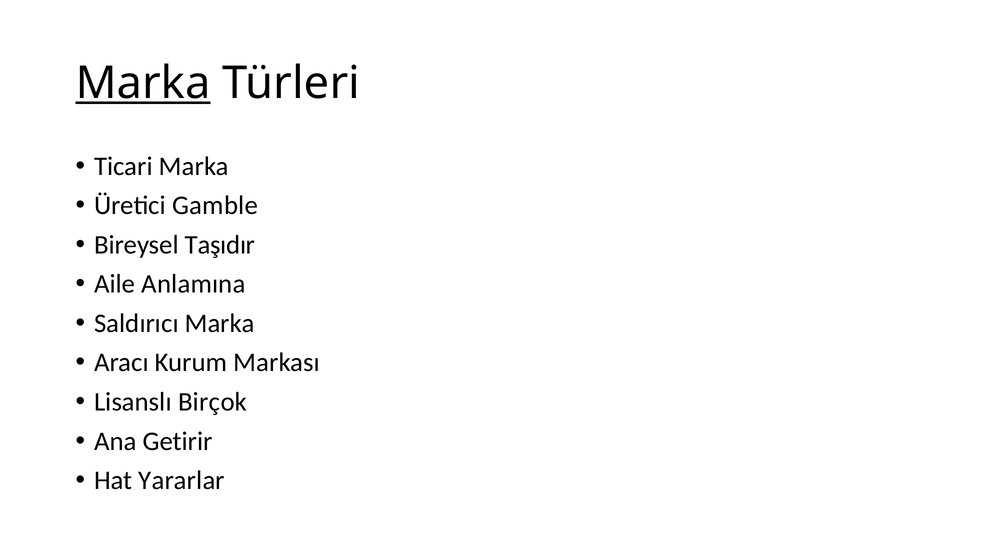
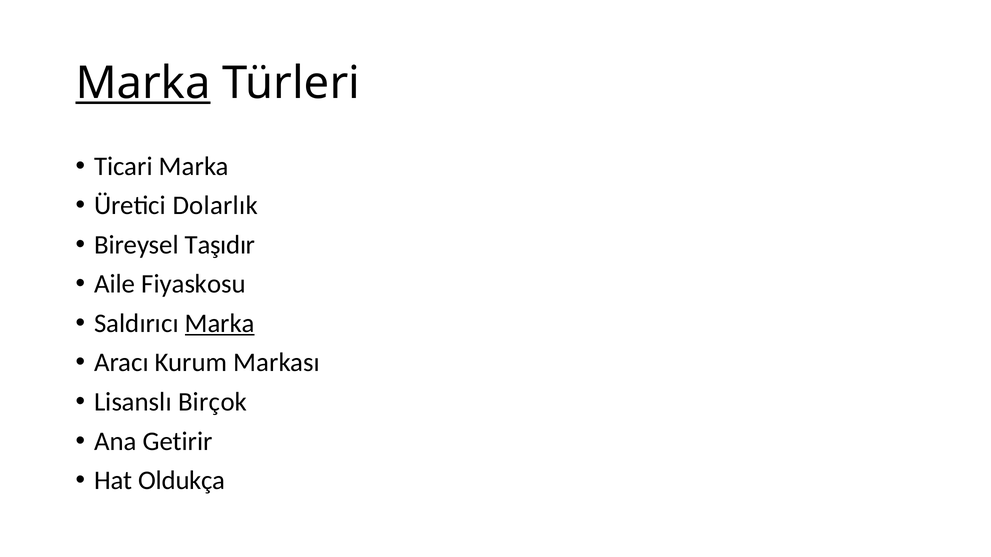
Gamble: Gamble -> Dolarlık (215, 206)
Anlamına: Anlamına -> Fiyaskosu (194, 284)
Marka underline: none -> present (220, 324)
Yararlar: Yararlar -> Oldukça (182, 481)
